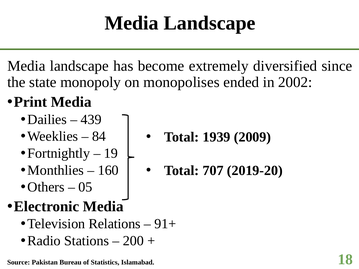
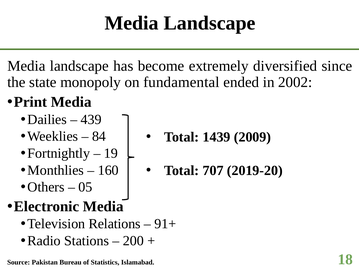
monopolises: monopolises -> fundamental (181, 82)
1939: 1939 -> 1439 (217, 137)
